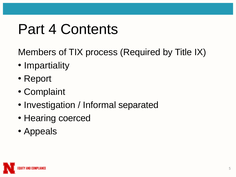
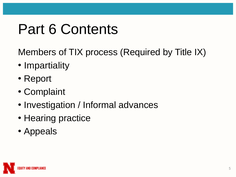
4: 4 -> 6 (53, 29)
separated: separated -> advances (138, 105)
coerced: coerced -> practice (75, 118)
